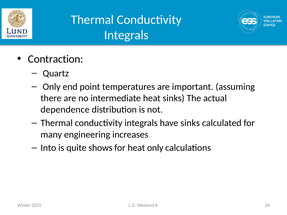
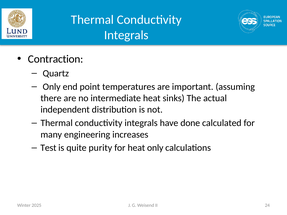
dependence: dependence -> independent (65, 110)
have sinks: sinks -> done (190, 123)
Into: Into -> Test (48, 148)
shows: shows -> purity (100, 148)
